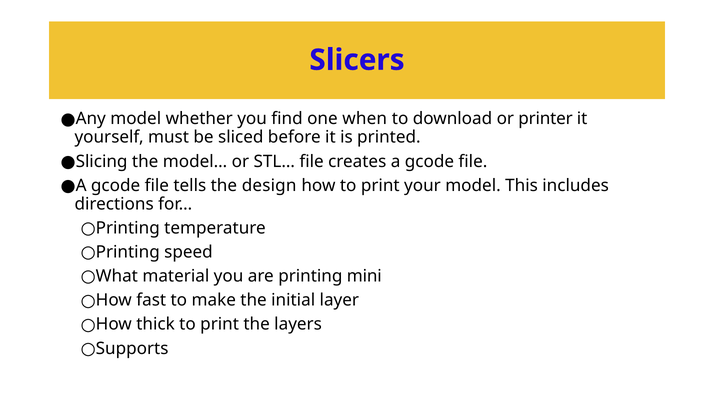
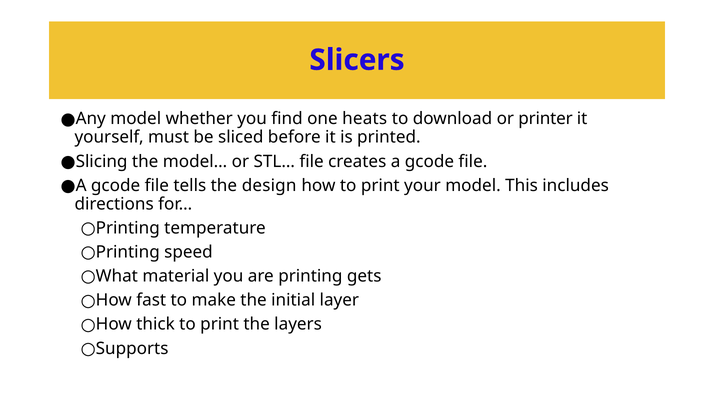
when: when -> heats (365, 119)
mini: mini -> gets (364, 276)
